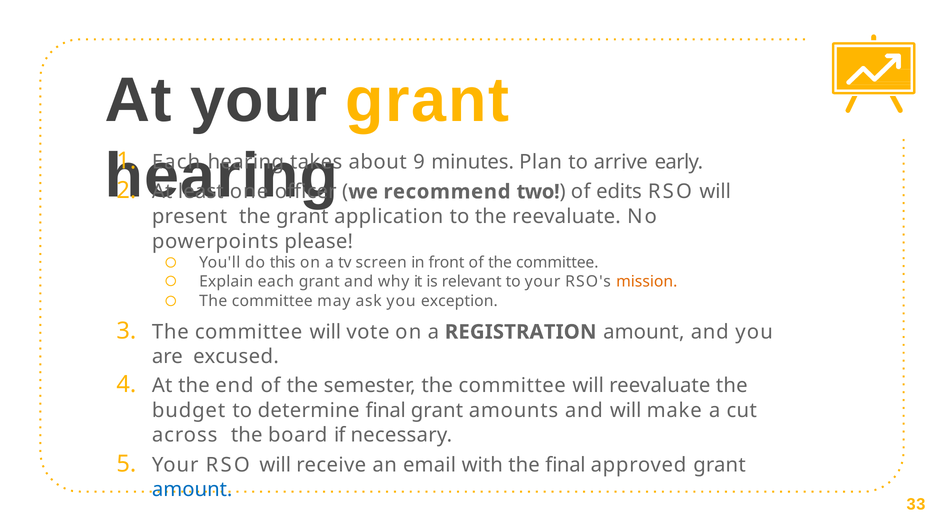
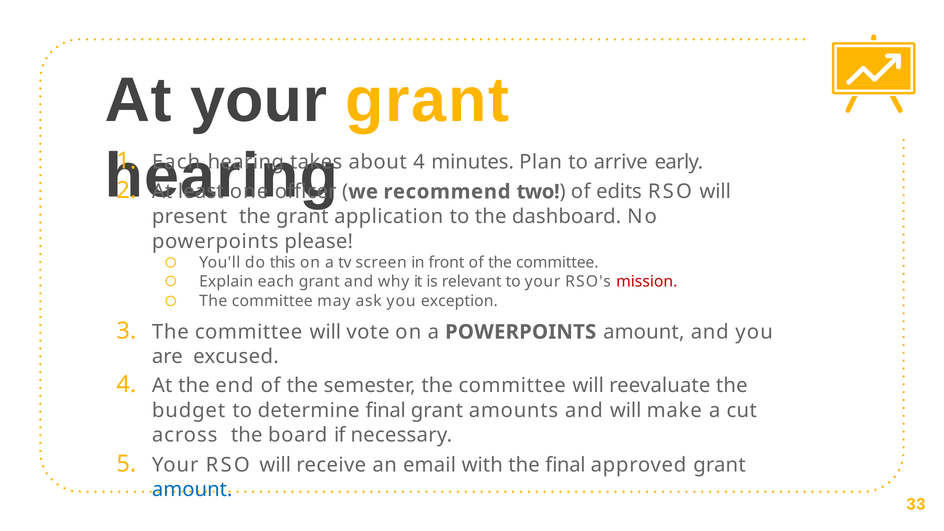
about 9: 9 -> 4 (419, 162)
the reevaluate: reevaluate -> dashboard (567, 217)
mission colour: orange -> red (647, 281)
a REGISTRATION: REGISTRATION -> POWERPOINTS (521, 332)
